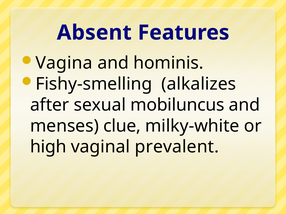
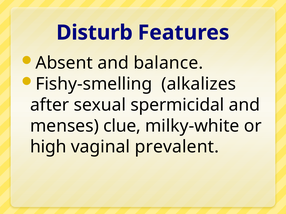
Absent: Absent -> Disturb (94, 33)
Vagina: Vagina -> Absent (64, 63)
hominis: hominis -> balance (168, 63)
mobiluncus: mobiluncus -> spermicidal (177, 105)
